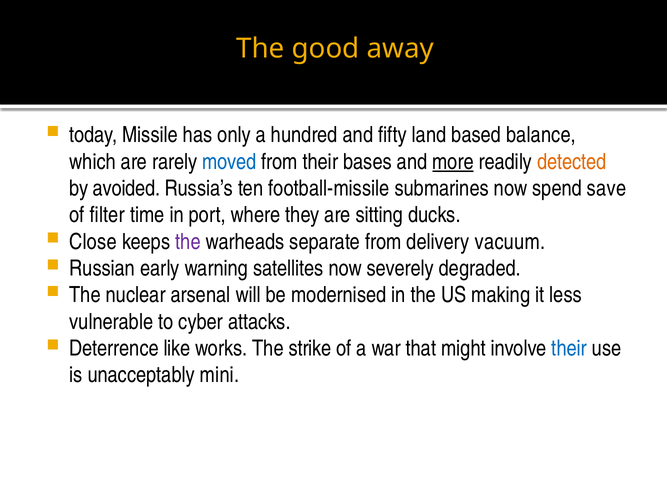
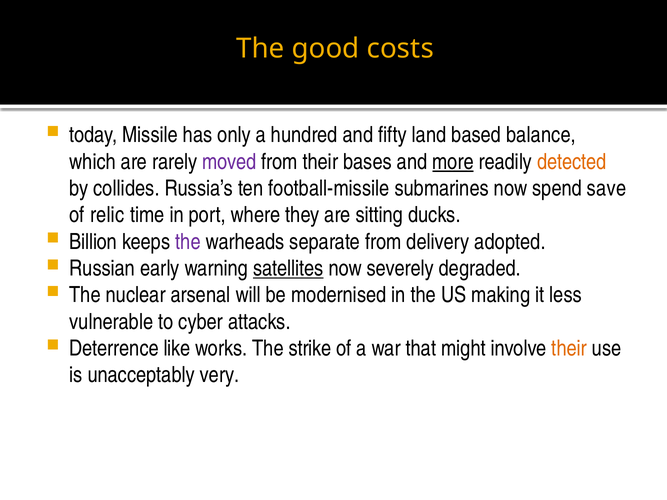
away: away -> costs (400, 49)
moved colour: blue -> purple (229, 162)
avoided: avoided -> collides (126, 188)
filter: filter -> relic (107, 215)
Close: Close -> Billion (93, 242)
vacuum: vacuum -> adopted (510, 242)
satellites underline: none -> present (288, 269)
their colour: blue -> orange (569, 349)
mini: mini -> very (220, 375)
